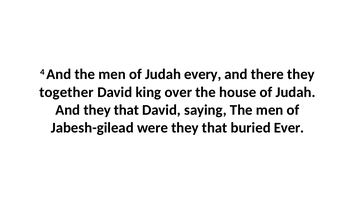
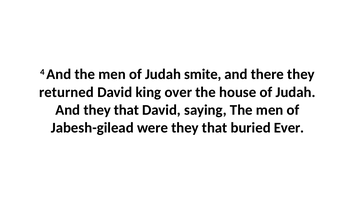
every: every -> smite (203, 74)
together: together -> returned (66, 92)
